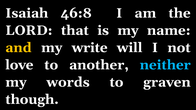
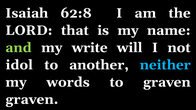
46:8: 46:8 -> 62:8 (76, 13)
and colour: yellow -> light green (18, 48)
love: love -> idol (19, 65)
though: though -> graven (32, 100)
